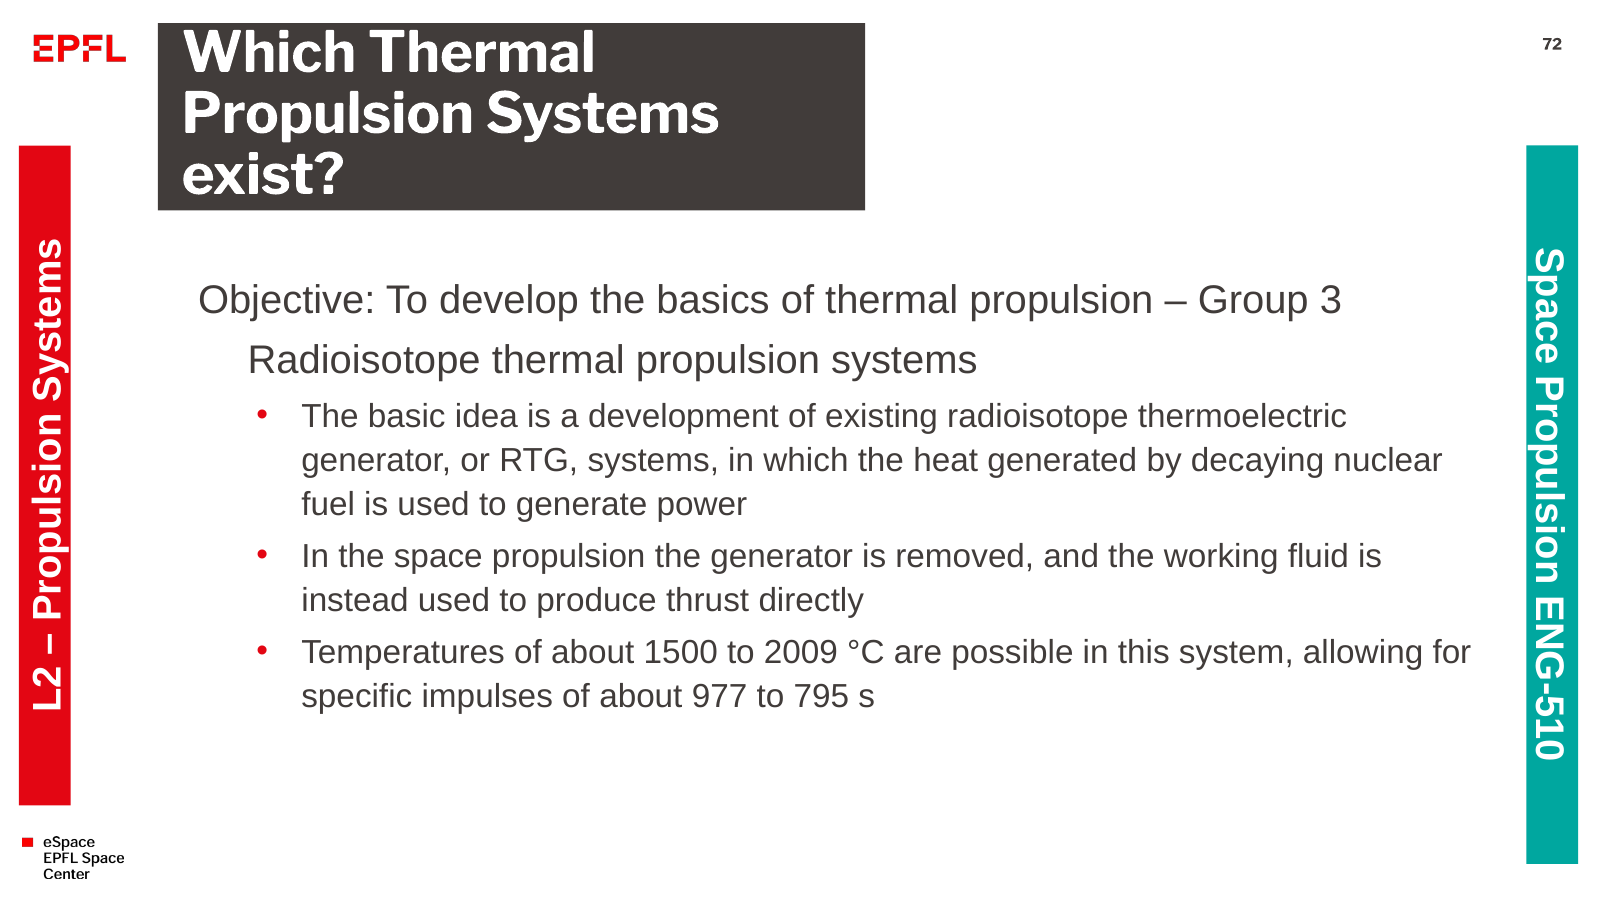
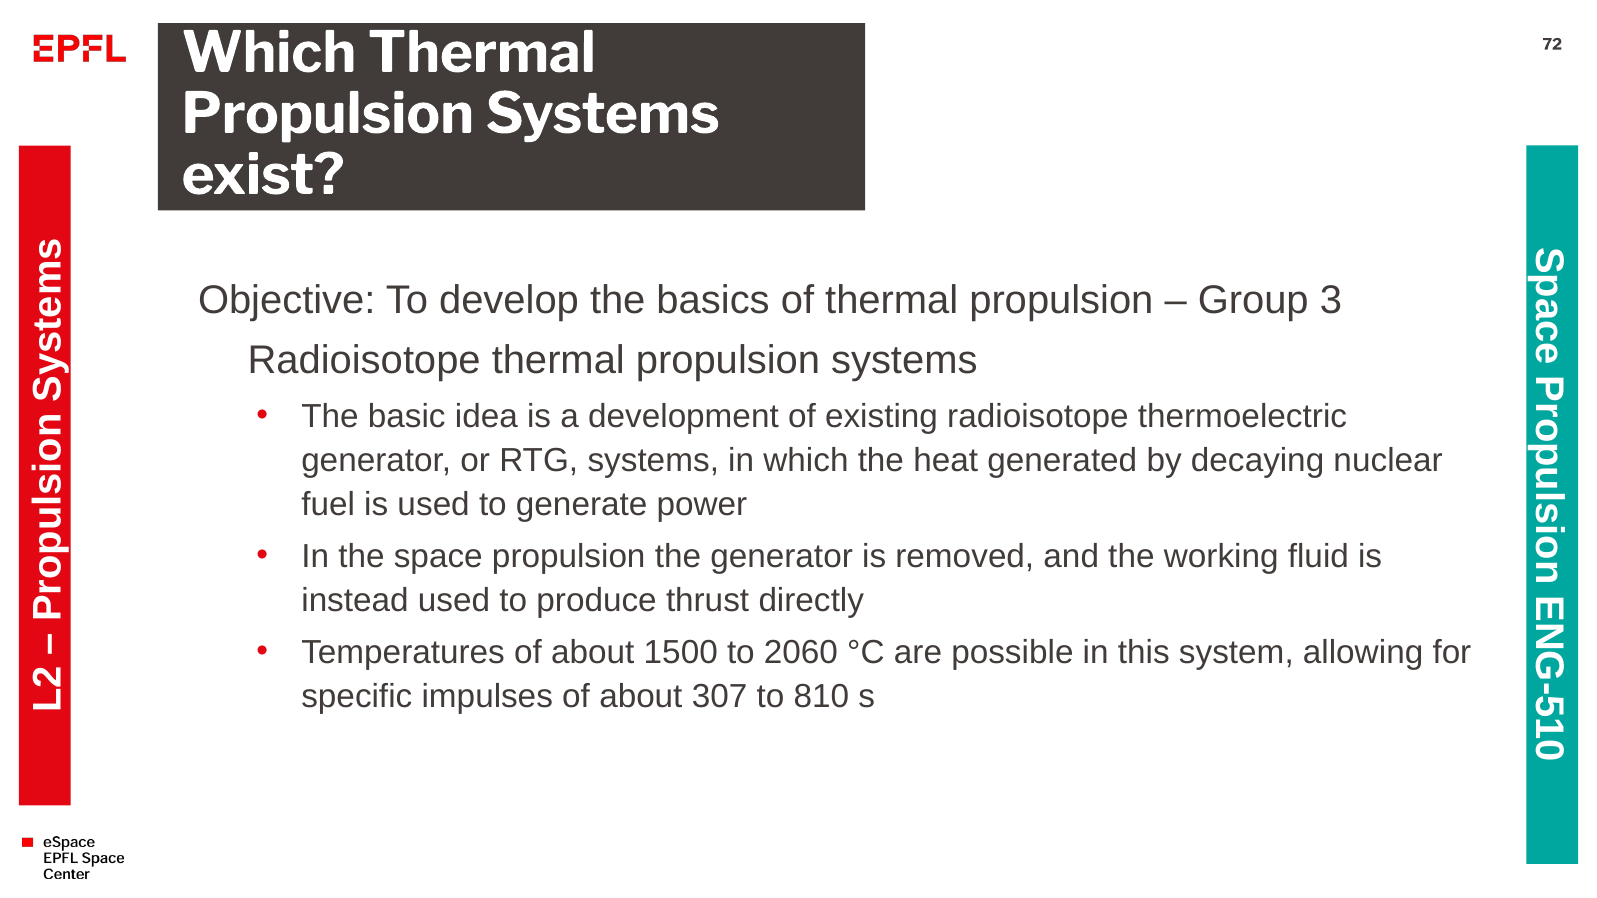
2009: 2009 -> 2060 (801, 653)
977: 977 -> 307 (720, 696)
795: 795 -> 810 (821, 696)
